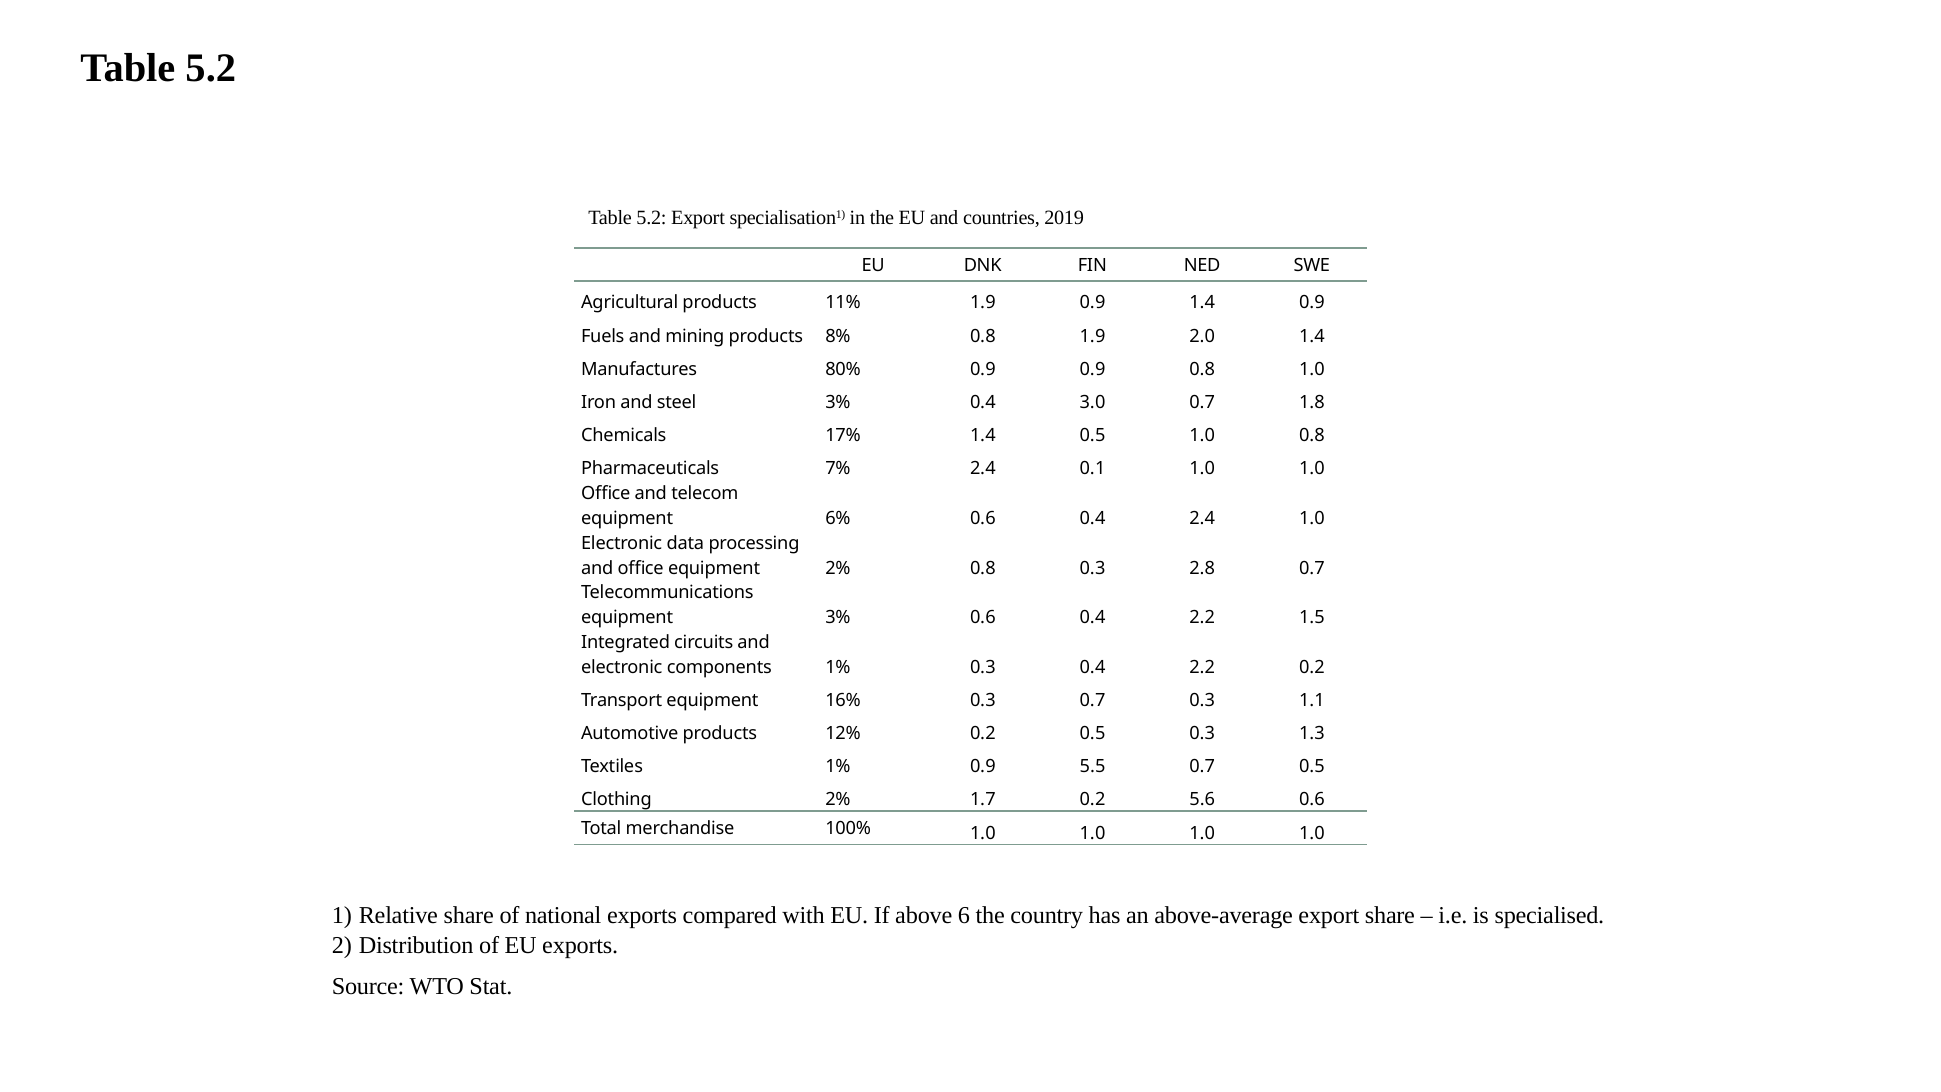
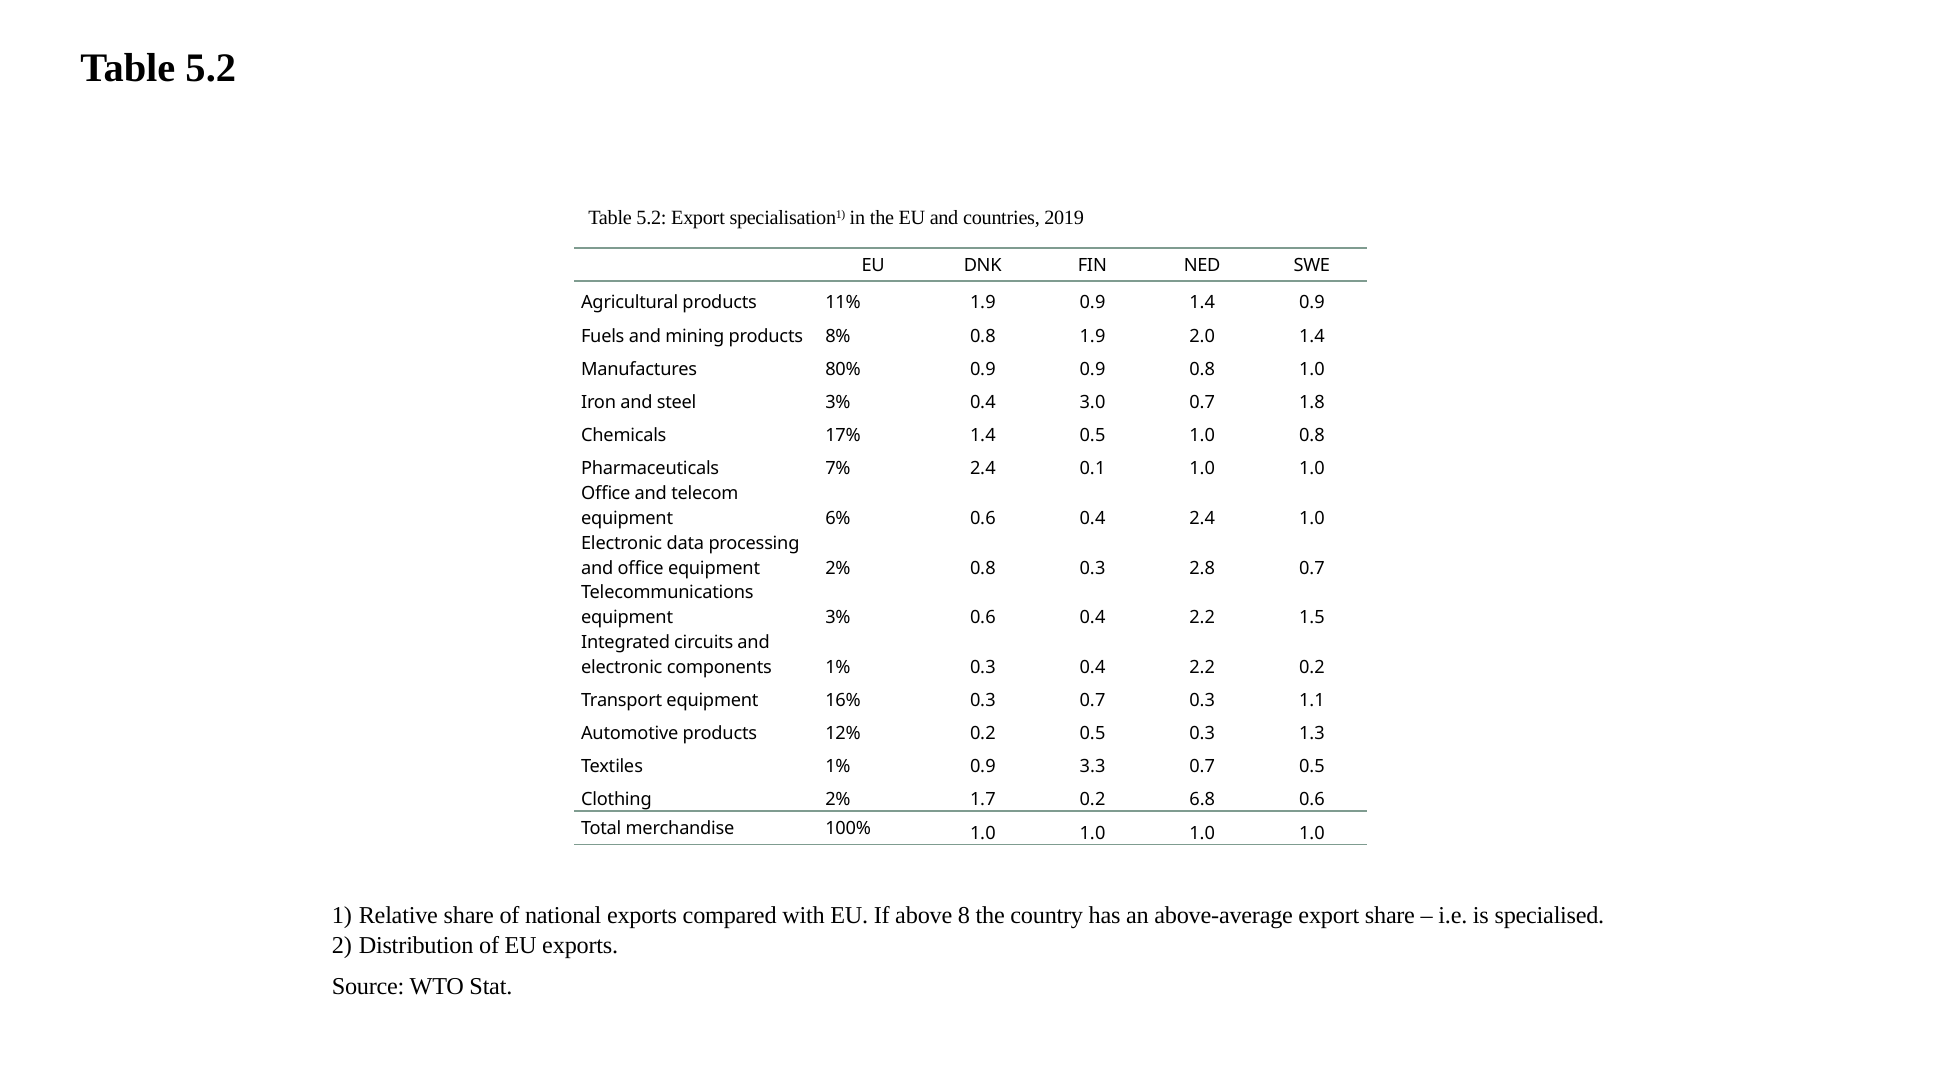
5.5: 5.5 -> 3.3 (1093, 767)
5.6: 5.6 -> 6.8 (1202, 800)
6: 6 -> 8 (964, 916)
